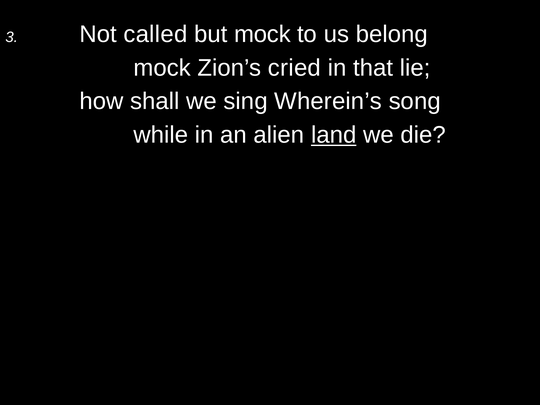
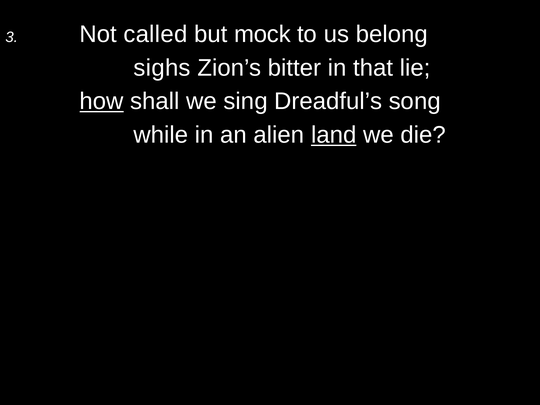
mock: mock -> sighs (162, 68)
cried: cried -> bitter (295, 68)
how underline: none -> present (102, 101)
Wherein’s: Wherein’s -> Dreadful’s (328, 101)
